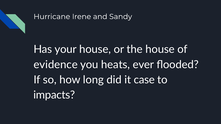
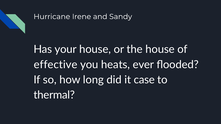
evidence: evidence -> effective (56, 65)
impacts: impacts -> thermal (54, 95)
